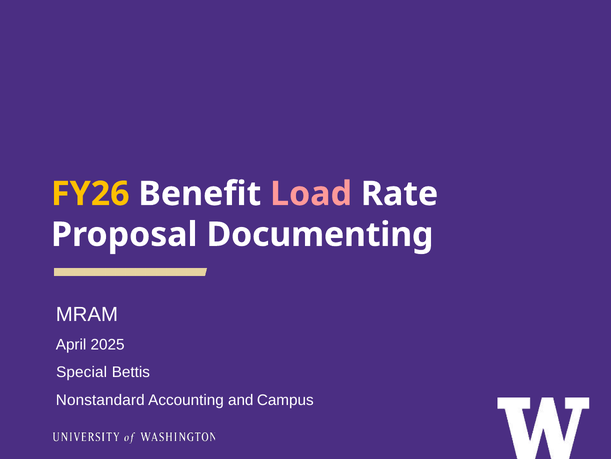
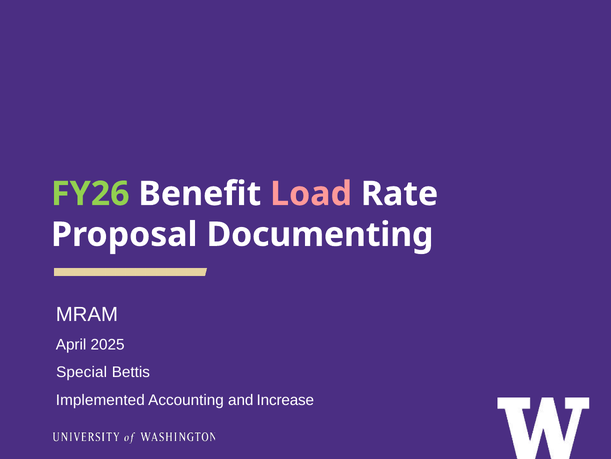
FY26 colour: yellow -> light green (90, 194)
Nonstandard: Nonstandard -> Implemented (100, 399)
Campus: Campus -> Increase (285, 399)
